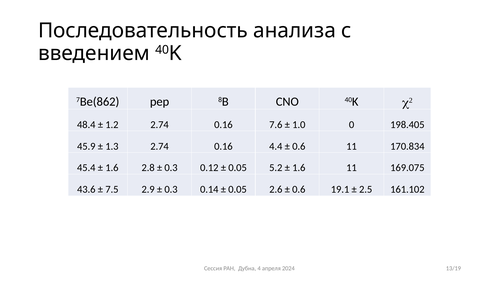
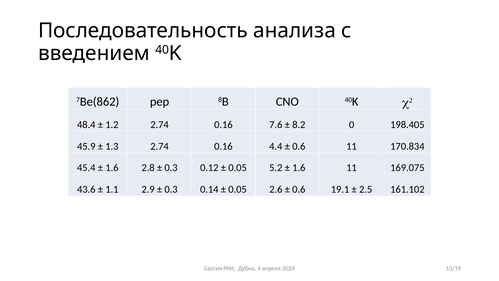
1.0: 1.0 -> 8.2 (299, 124)
7.5: 7.5 -> 1.1 (112, 189)
